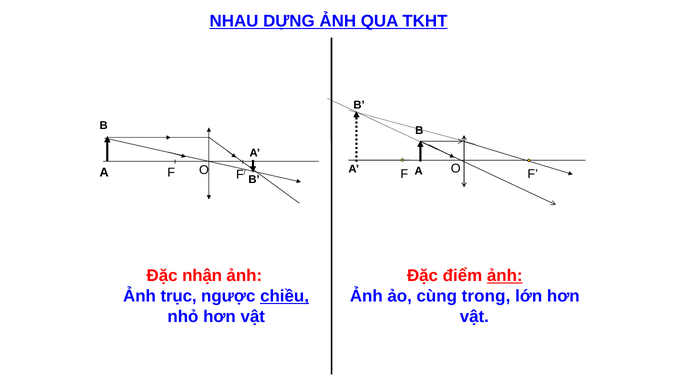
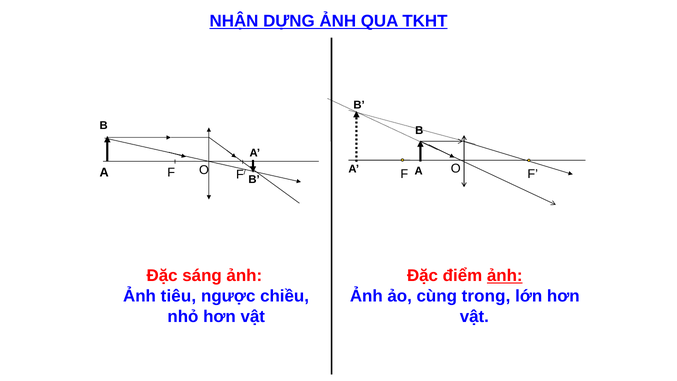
NHAU: NHAU -> NHẬN (234, 21)
nhận: nhận -> sáng (202, 276)
trục: trục -> tiêu (178, 296)
chiều underline: present -> none (285, 296)
